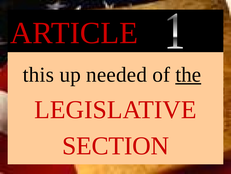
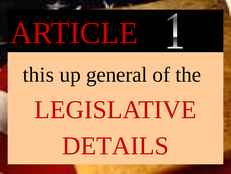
needed: needed -> general (117, 74)
the underline: present -> none (188, 74)
SECTION: SECTION -> DETAILS (115, 145)
